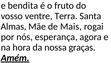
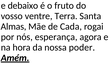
bendita: bendita -> debaixo (23, 6)
Mais: Mais -> Cada (71, 26)
graças: graças -> poder (82, 47)
